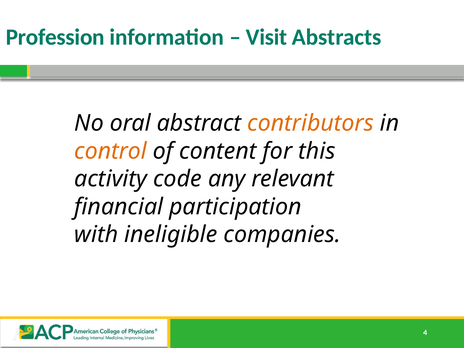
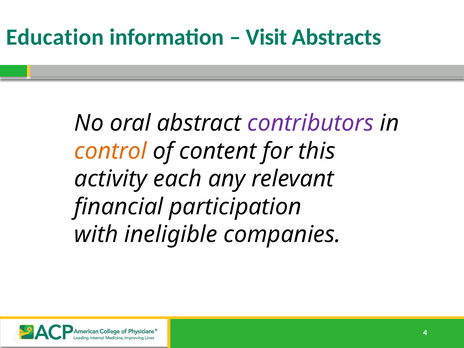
Profession: Profession -> Education (55, 37)
contributors colour: orange -> purple (311, 123)
code: code -> each (177, 179)
